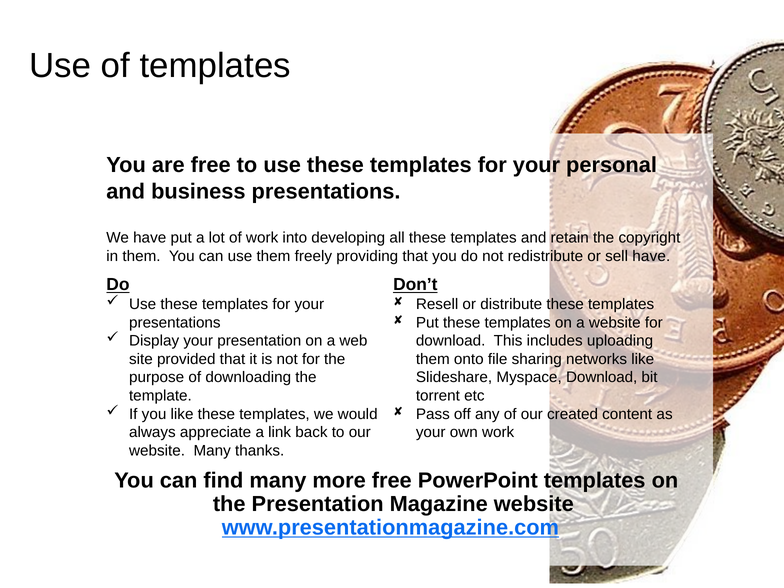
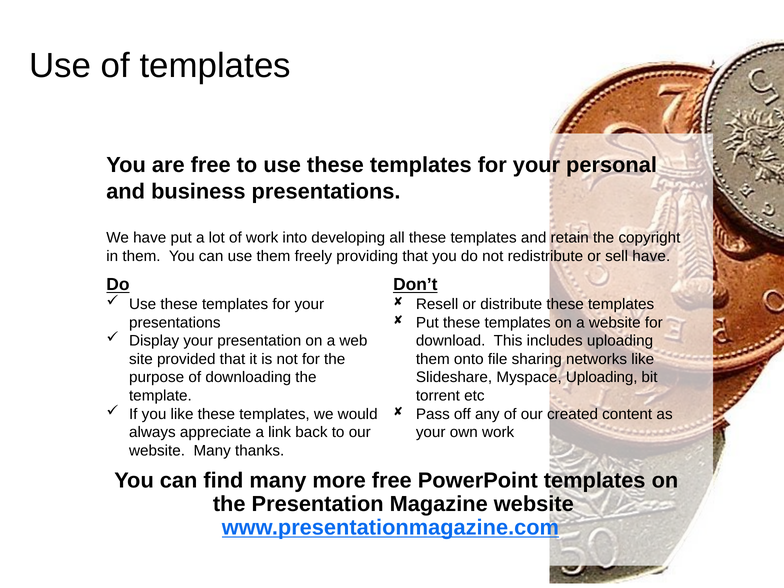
Myspace Download: Download -> Uploading (602, 377)
